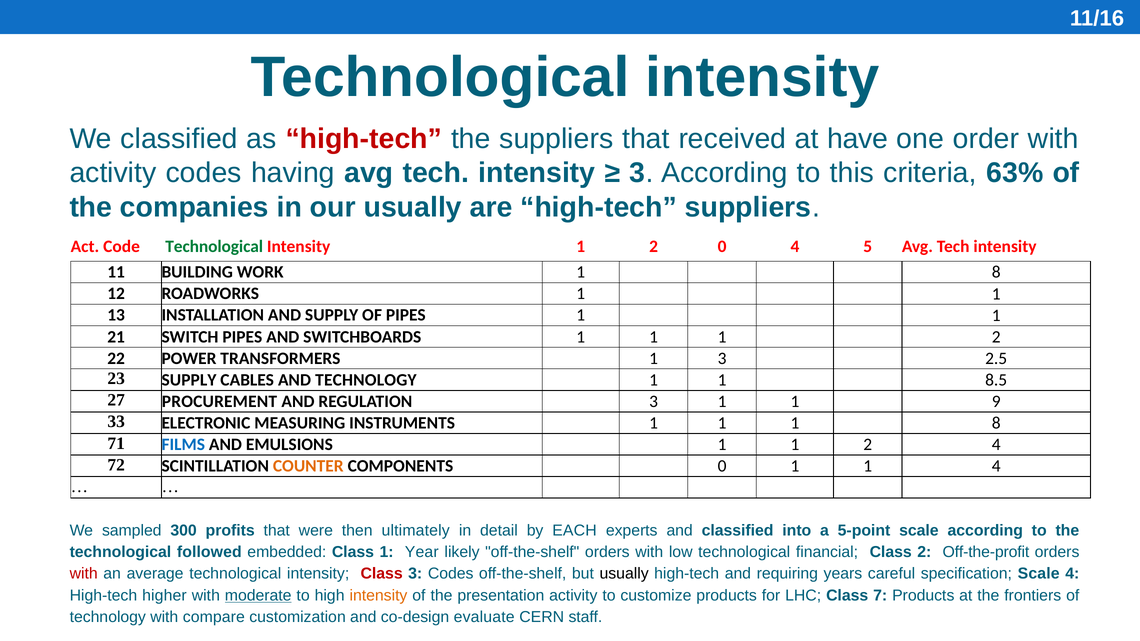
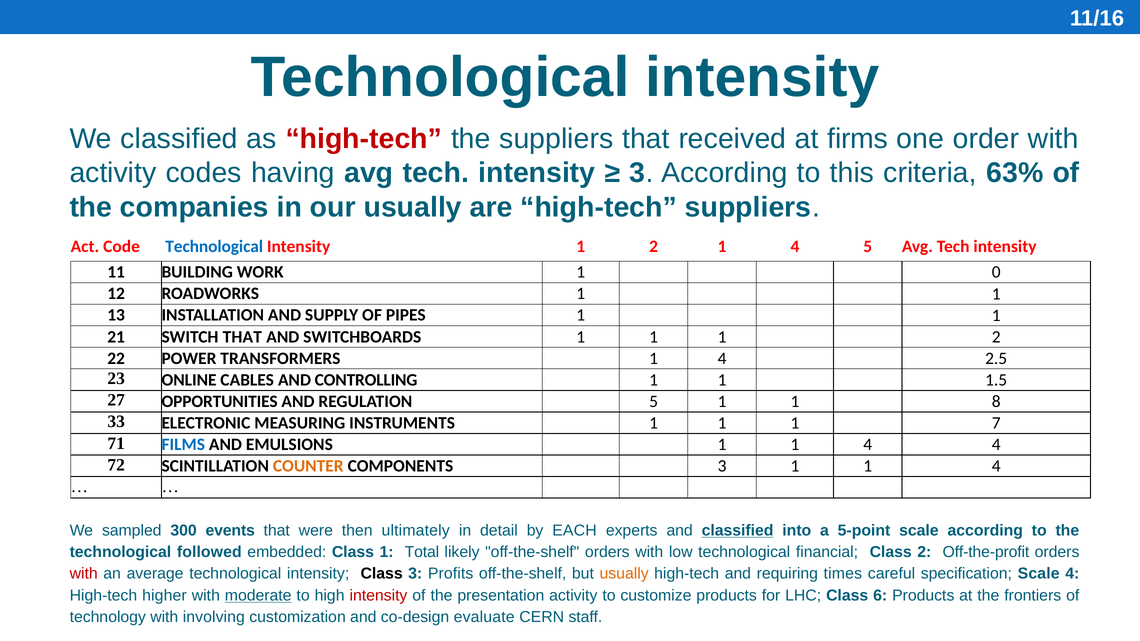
have: have -> firms (858, 139)
Technological colour: green -> blue (214, 247)
2 0: 0 -> 1 (722, 247)
WORK 1 8: 8 -> 0 (996, 272)
SWITCH PIPES: PIPES -> THAT (242, 337)
TRANSFORMERS 1 3: 3 -> 4 (722, 358)
23 SUPPLY: SUPPLY -> ONLINE (189, 380)
AND TECHNOLOGY: TECHNOLOGY -> CONTROLLING (366, 380)
8.5: 8.5 -> 1.5 (996, 380)
PROCUREMENT: PROCUREMENT -> OPPORTUNITIES (220, 402)
REGULATION 3: 3 -> 5 (654, 402)
9: 9 -> 8 (996, 402)
1 1 8: 8 -> 7 (996, 423)
EMULSIONS 1 1 2: 2 -> 4 (868, 445)
COMPONENTS 0: 0 -> 3 (722, 466)
profits: profits -> events (230, 531)
classified underline: none -> present (738, 531)
Year: Year -> Total (422, 552)
Class colour: red -> black (382, 574)
3 Codes: Codes -> Profits (451, 574)
usually colour: black -> orange (624, 574)
years: years -> times (843, 574)
intensity colour: orange -> red (378, 596)
7: 7 -> 6 (880, 596)
compare: compare -> involving (214, 617)
